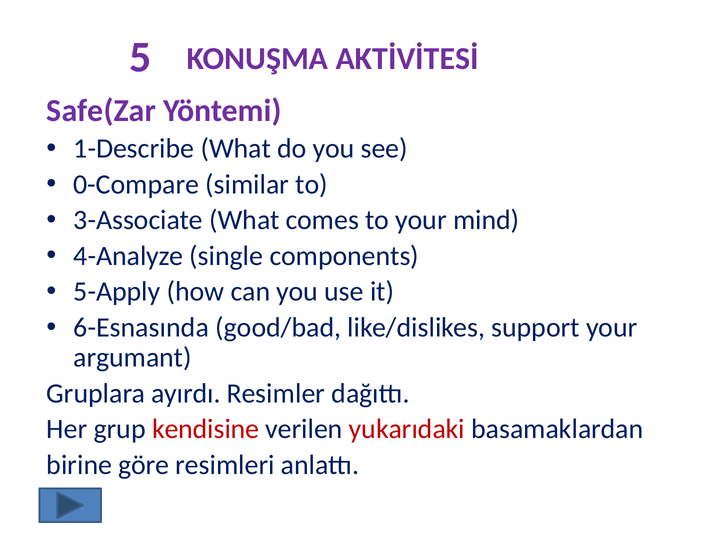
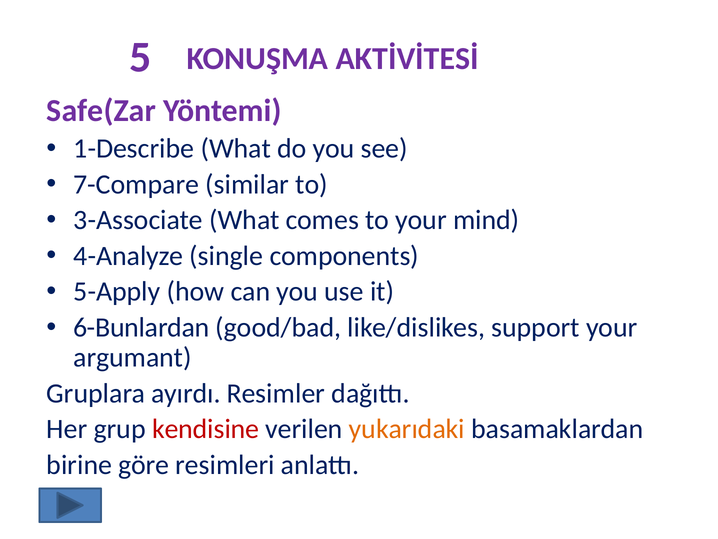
0-Compare: 0-Compare -> 7-Compare (136, 184)
6-Esnasında: 6-Esnasında -> 6-Bunlardan (141, 327)
yukarıdaki colour: red -> orange (407, 429)
